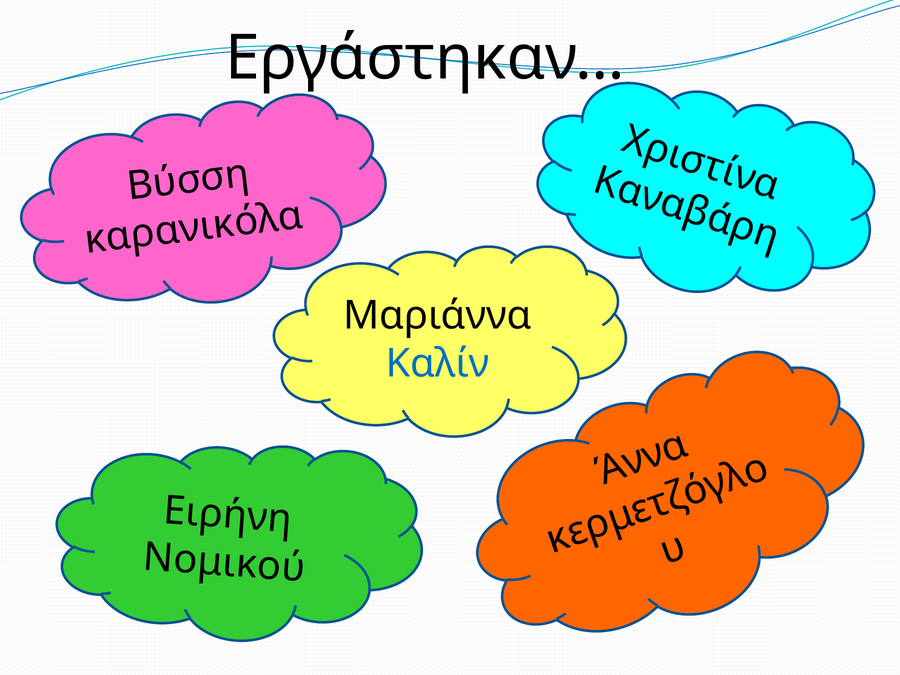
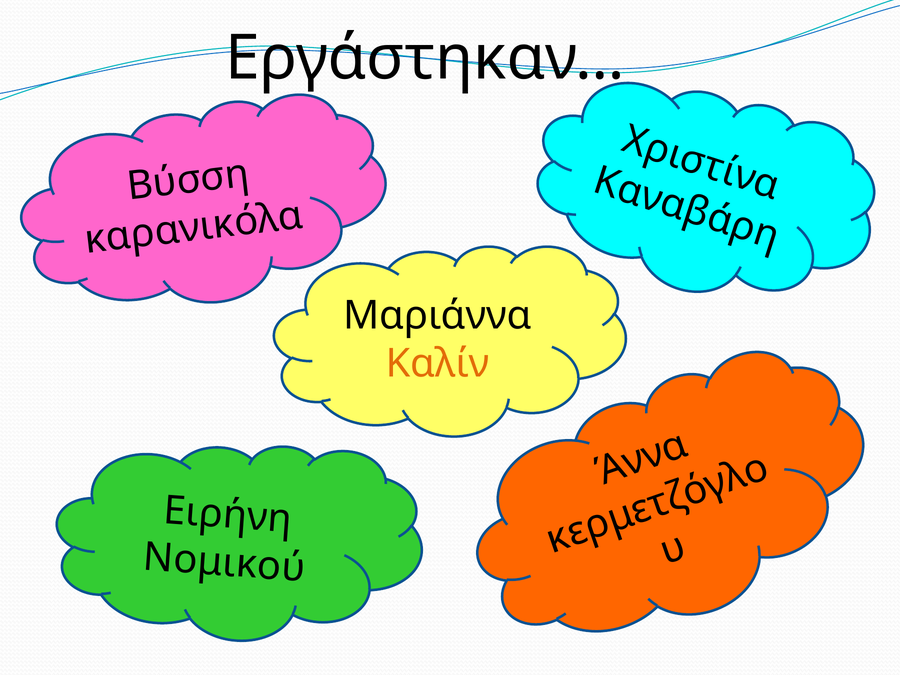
Καλίν colour: blue -> orange (437, 363)
